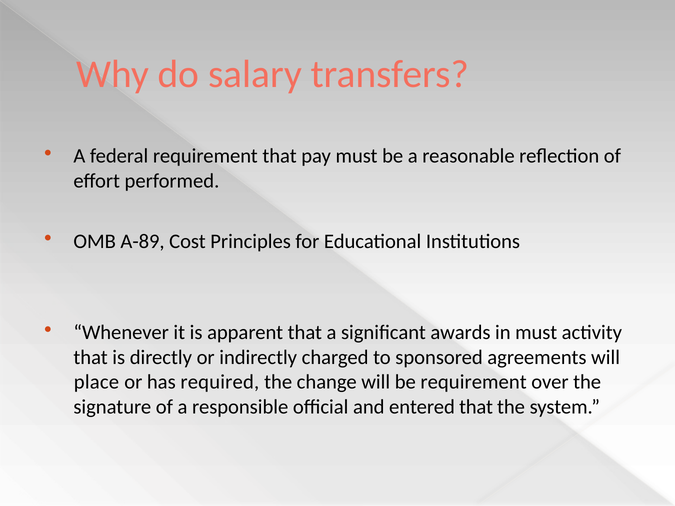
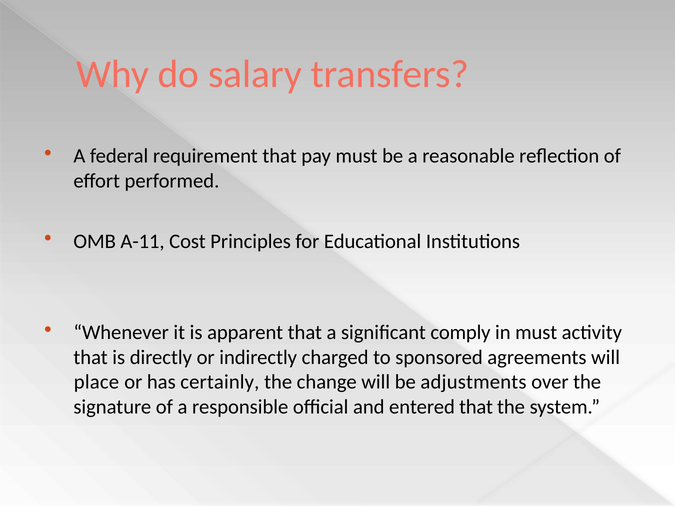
A-89: A-89 -> A-11 (143, 242)
awards: awards -> comply (460, 333)
required: required -> certainly (220, 382)
be requirement: requirement -> adjustments (473, 382)
